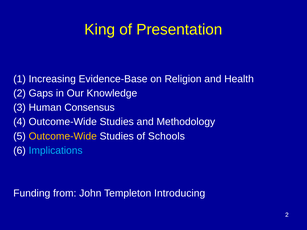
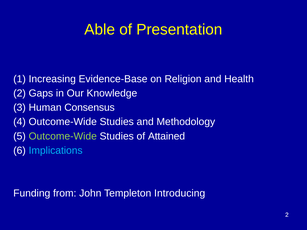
King: King -> Able (100, 29)
Outcome-Wide colour: yellow -> light green (63, 136)
Schools: Schools -> Attained (167, 136)
